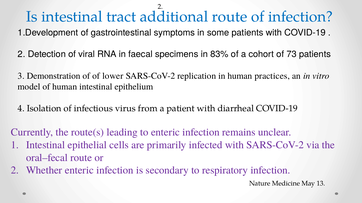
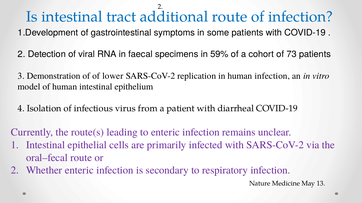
83%: 83% -> 59% (219, 54)
human practices: practices -> infection (272, 76)
